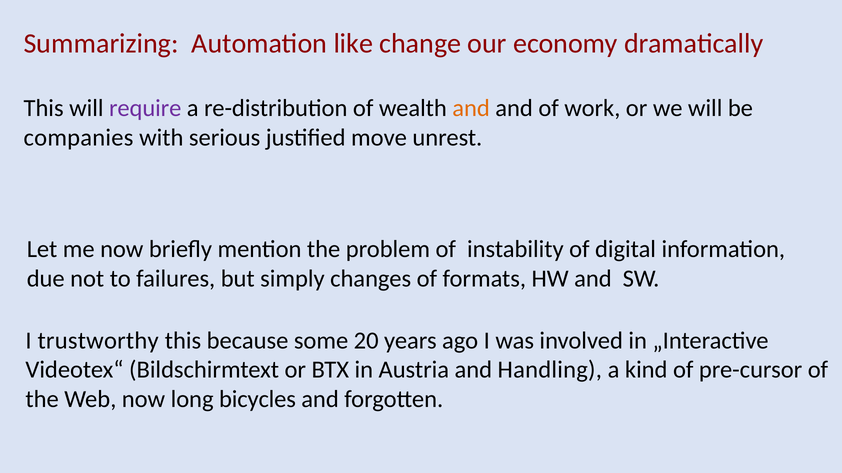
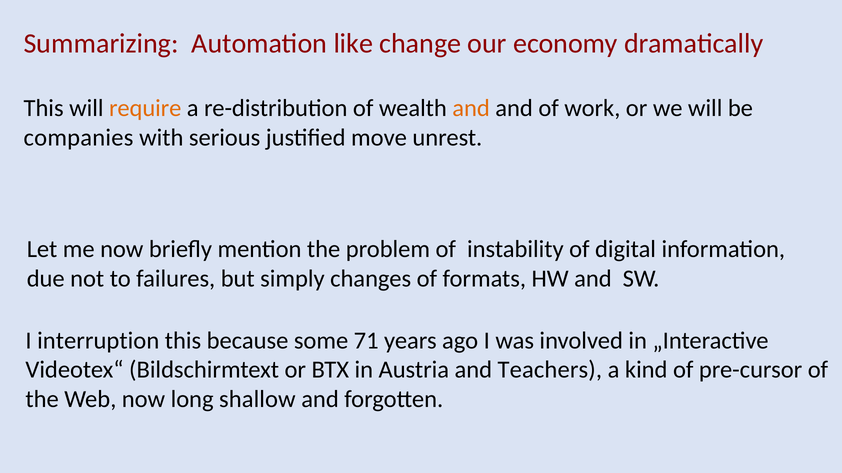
require colour: purple -> orange (145, 108)
trustworthy: trustworthy -> interruption (98, 341)
20: 20 -> 71 (366, 341)
Handling: Handling -> Teachers (550, 370)
bicycles: bicycles -> shallow (257, 400)
